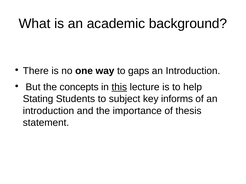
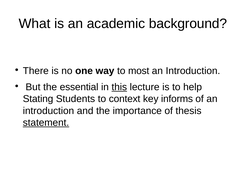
gaps: gaps -> most (139, 71)
concepts: concepts -> essential (79, 87)
subject: subject -> context (125, 99)
statement underline: none -> present (46, 123)
